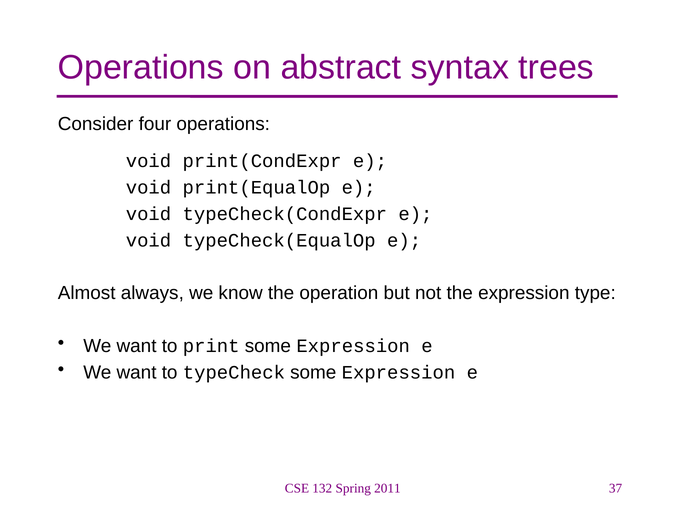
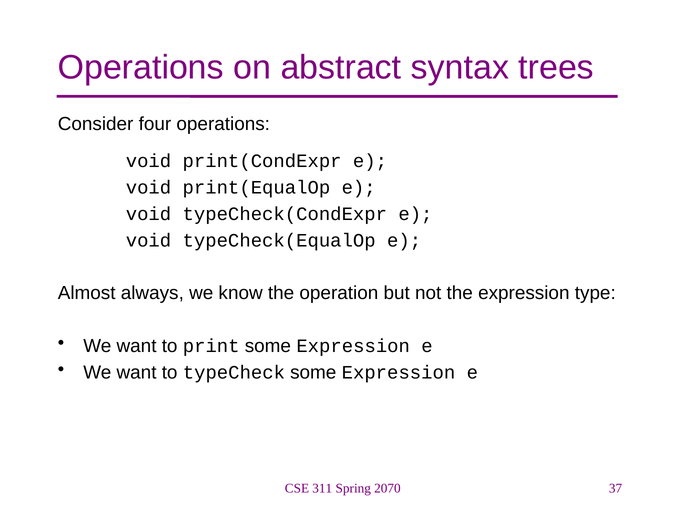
132: 132 -> 311 (322, 488)
2011: 2011 -> 2070 (387, 488)
